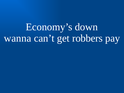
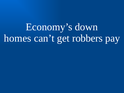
wanna: wanna -> homes (18, 38)
